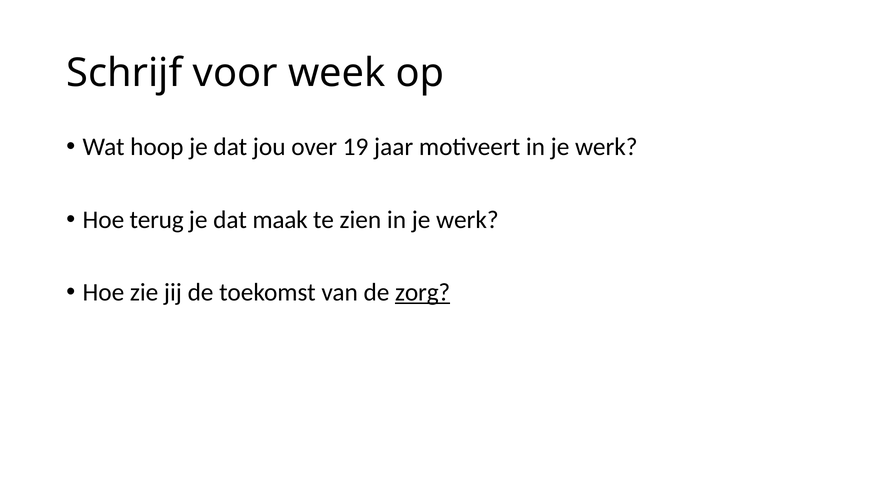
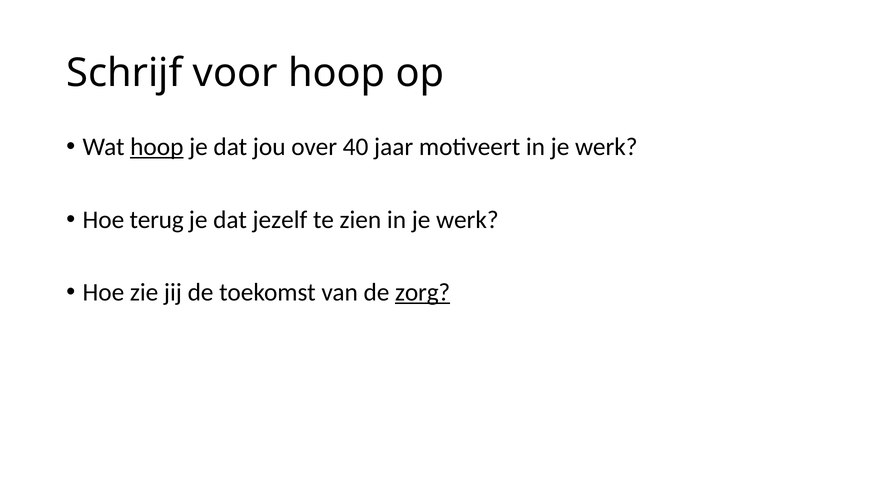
voor week: week -> hoop (337, 73)
hoop underline: none -> present (157, 147)
19: 19 -> 40 (356, 147)
maak: maak -> jezelf (280, 220)
